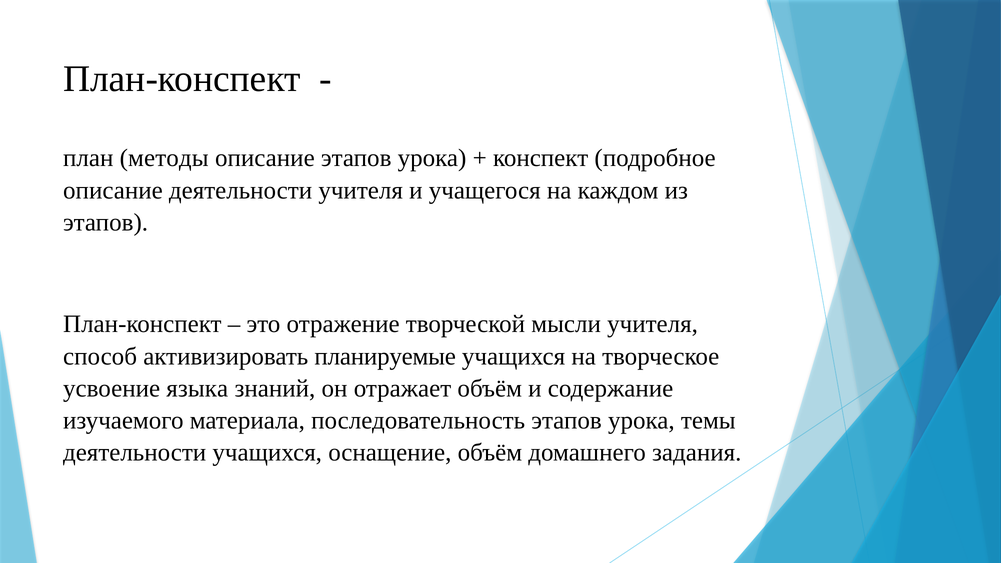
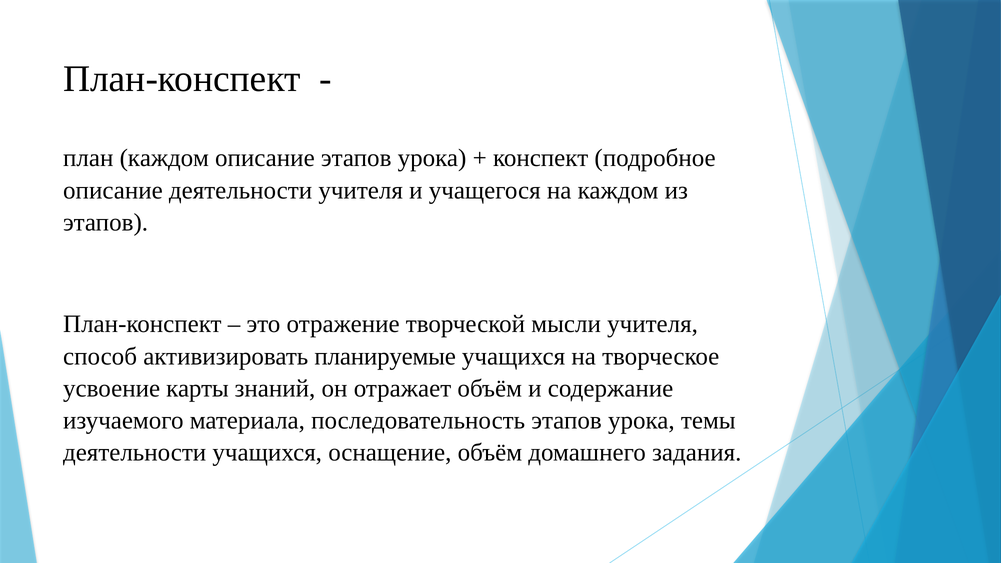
план методы: методы -> каждом (164, 158)
языка: языка -> карты (197, 389)
